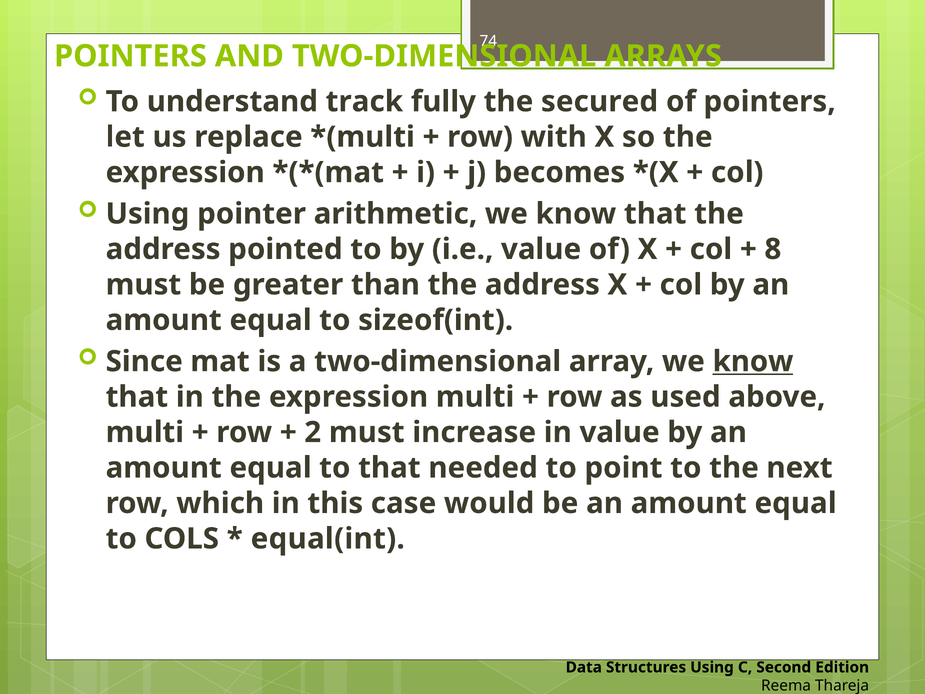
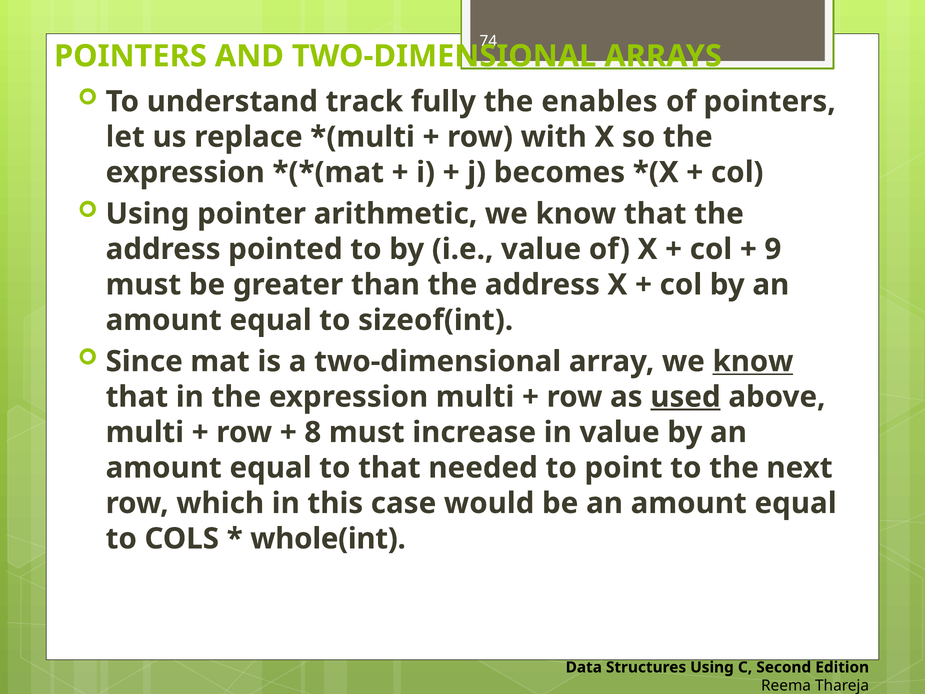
secured: secured -> enables (599, 102)
8: 8 -> 9 (773, 249)
used underline: none -> present (685, 397)
2: 2 -> 8 (313, 432)
equal(int: equal(int -> whole(int (328, 539)
